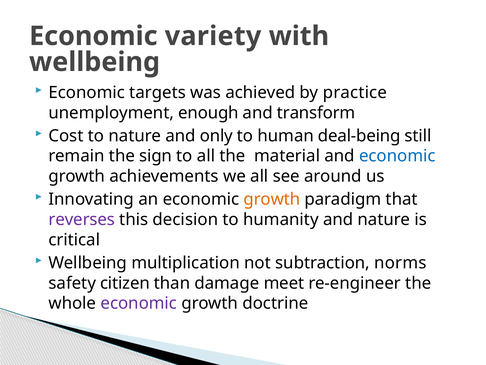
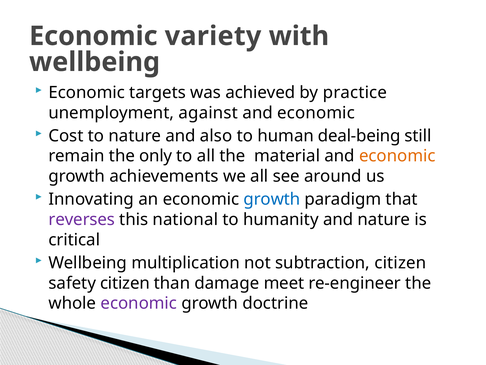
enough: enough -> against (208, 113)
transform: transform -> economic (316, 113)
only: only -> also (216, 136)
sign: sign -> only (156, 156)
economic colour: blue -> orange (397, 156)
growth colour: orange -> blue (272, 199)
decision: decision -> national (185, 219)
subtraction norms: norms -> citizen (400, 262)
